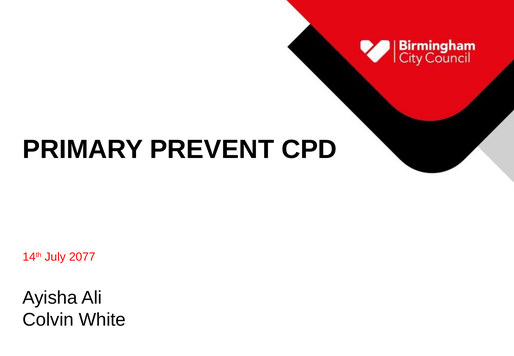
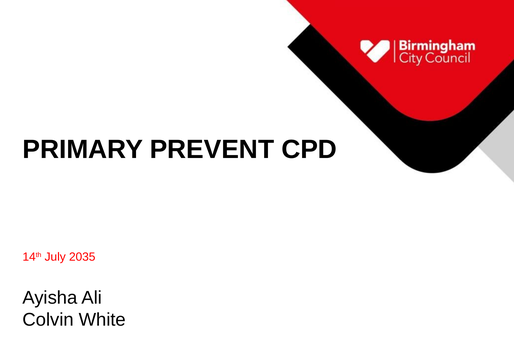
2077: 2077 -> 2035 (82, 257)
